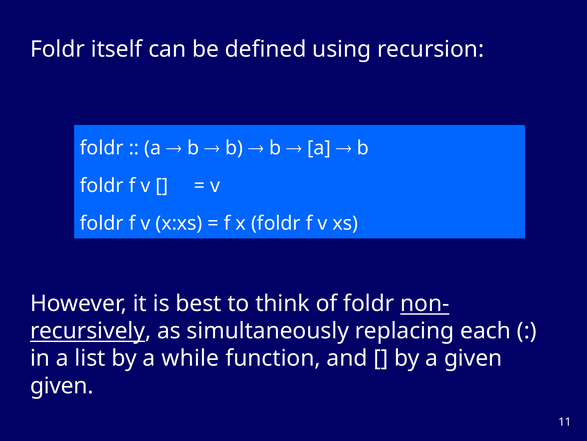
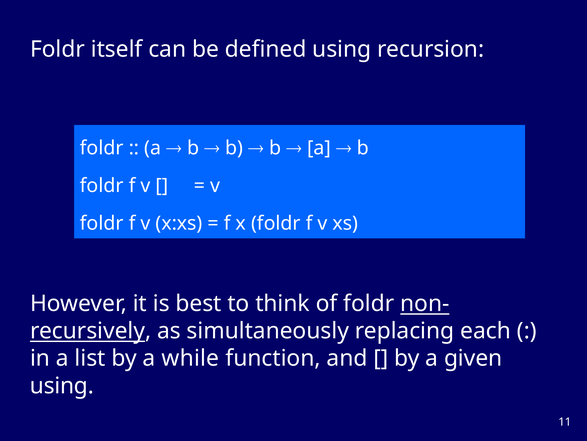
given: given -> using (62, 385)
